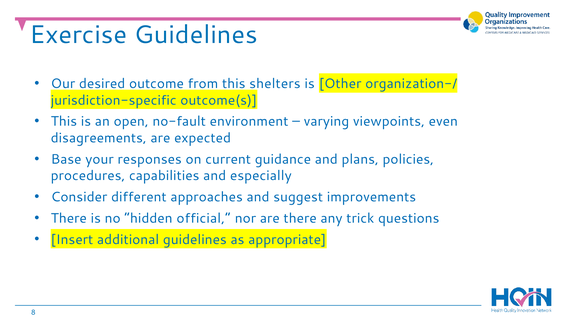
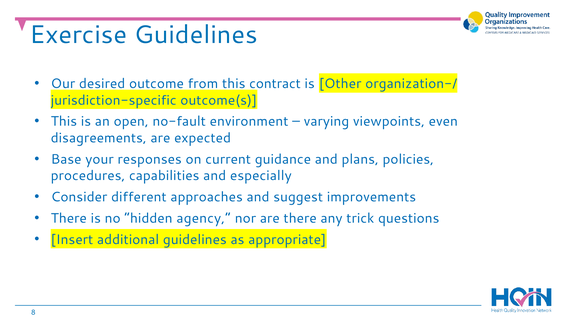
shelters: shelters -> contract (275, 84)
official: official -> agency (204, 218)
